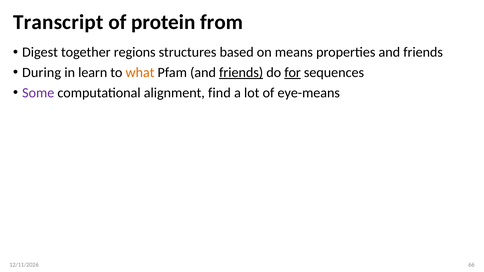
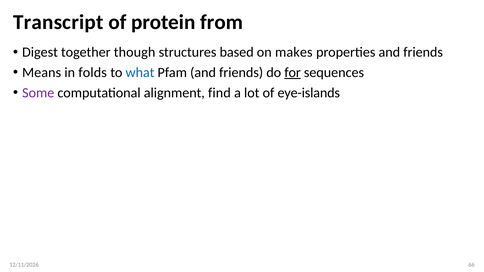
regions: regions -> though (135, 52)
means: means -> makes (294, 52)
During: During -> Means (42, 73)
learn: learn -> folds (93, 73)
what colour: orange -> blue (140, 73)
friends underline: present -> none (241, 73)
eye-means: eye-means -> eye-islands (309, 93)
